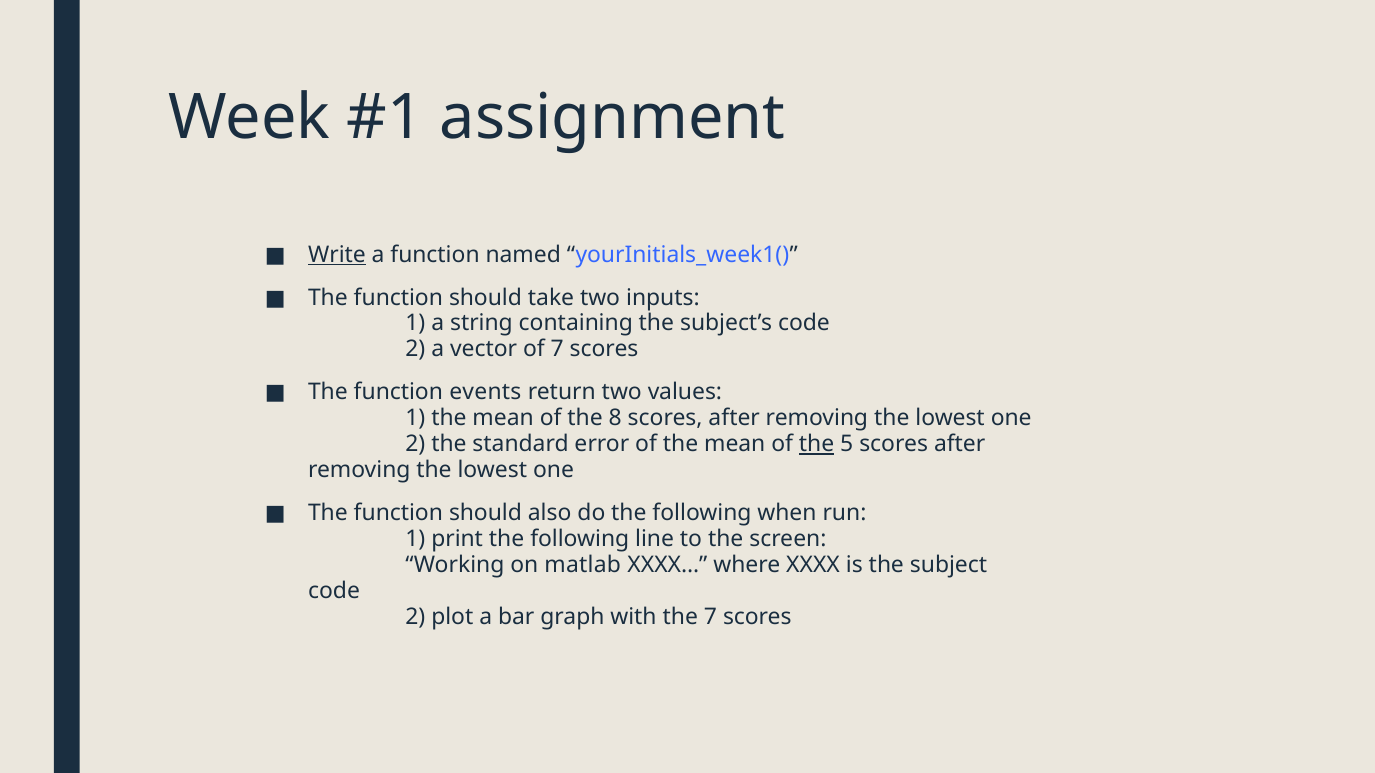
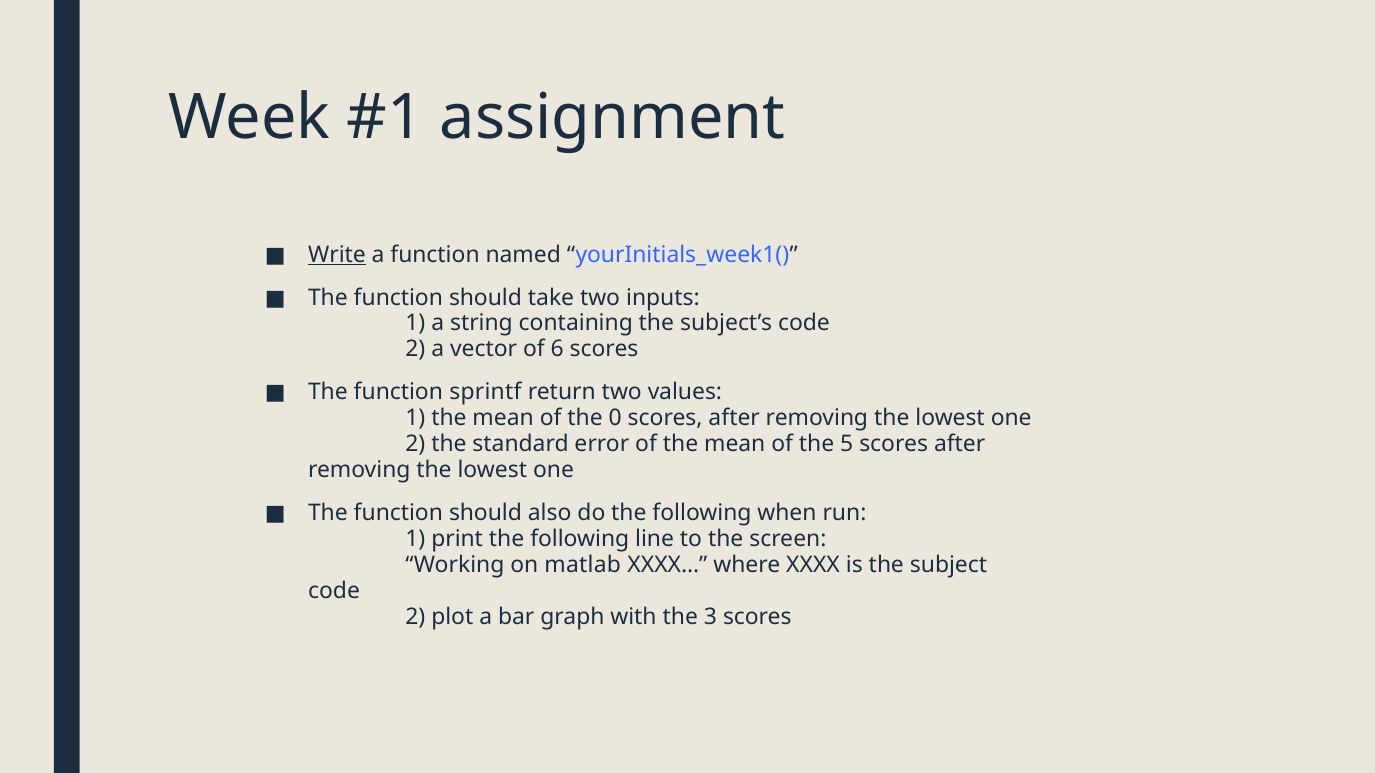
of 7: 7 -> 6 (557, 350)
events: events -> sprintf (485, 393)
8: 8 -> 0 (615, 418)
the underline: present -> none (817, 444)
the 7: 7 -> 3 (710, 617)
